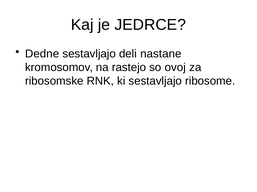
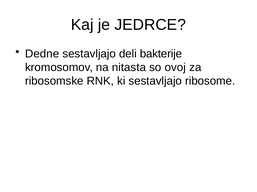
nastane: nastane -> bakterije (161, 54)
rastejo: rastejo -> nitasta (129, 68)
